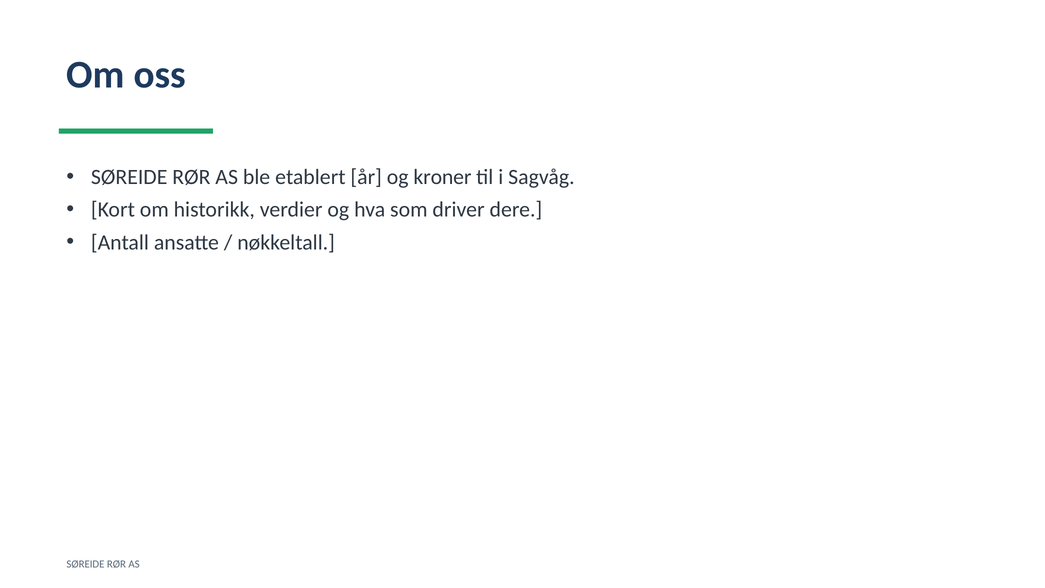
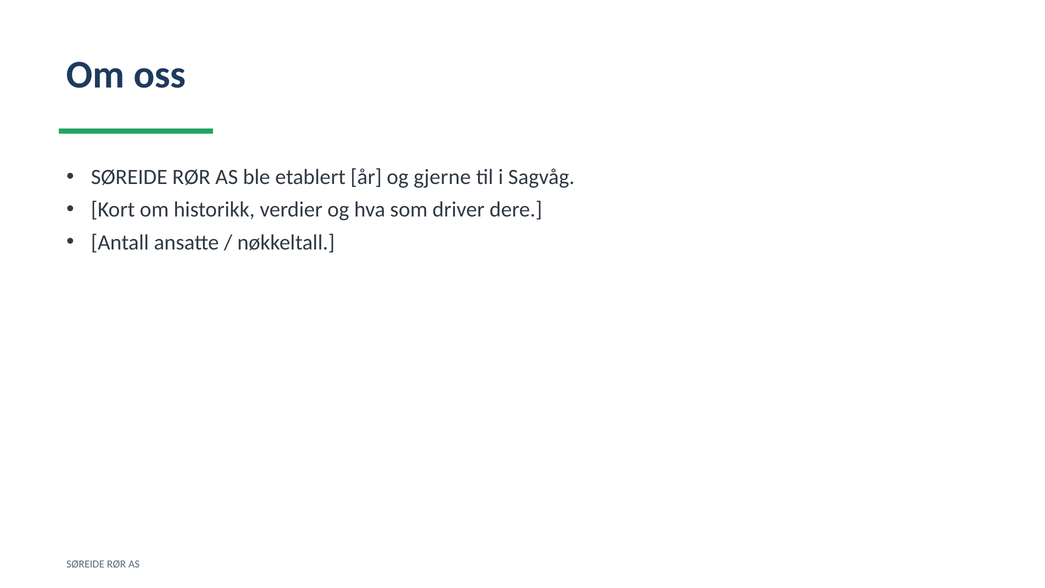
kroner: kroner -> gjerne (442, 177)
